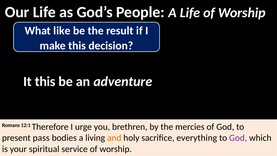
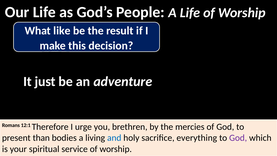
It this: this -> just (45, 81)
pass: pass -> than (41, 138)
and colour: orange -> blue (114, 138)
